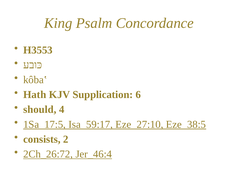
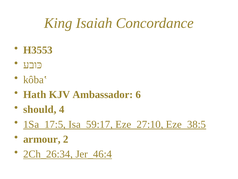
Psalm: Psalm -> Isaiah (94, 23)
Supplication: Supplication -> Ambassador (103, 94)
consists: consists -> armour (42, 139)
2Ch_26:72: 2Ch_26:72 -> 2Ch_26:34 (48, 154)
